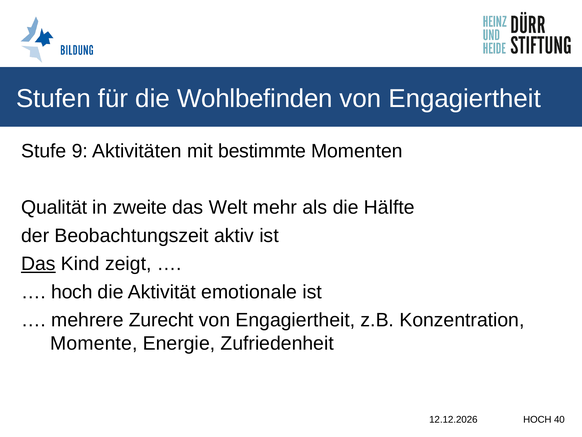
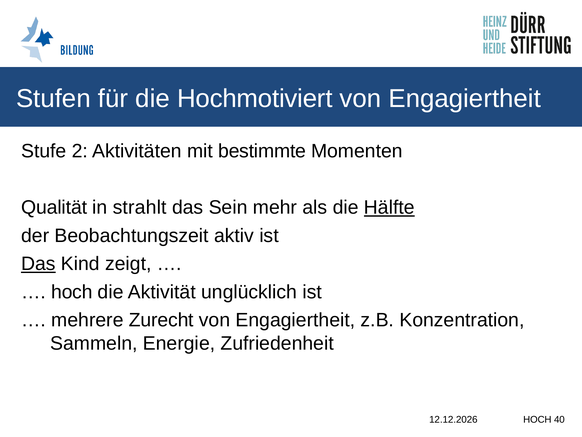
Wohlbefinden: Wohlbefinden -> Hochmotiviert (255, 99)
9: 9 -> 2 (80, 151)
zweite: zweite -> strahlt (140, 207)
Welt: Welt -> Sein (228, 207)
Hälfte underline: none -> present (389, 207)
emotionale: emotionale -> unglücklich (249, 292)
Momente: Momente -> Sammeln (94, 343)
